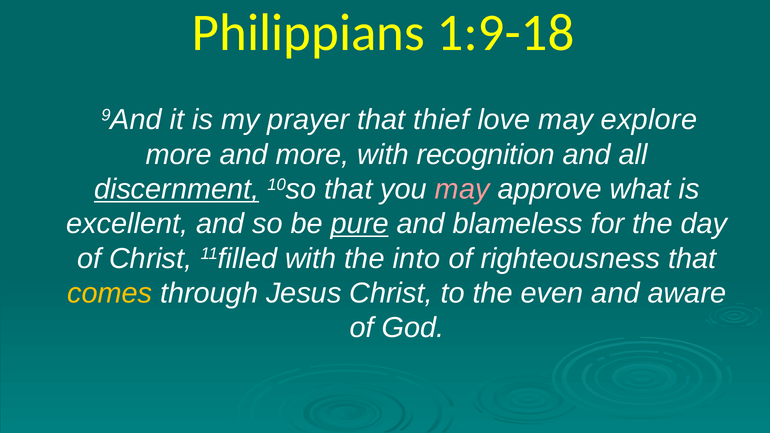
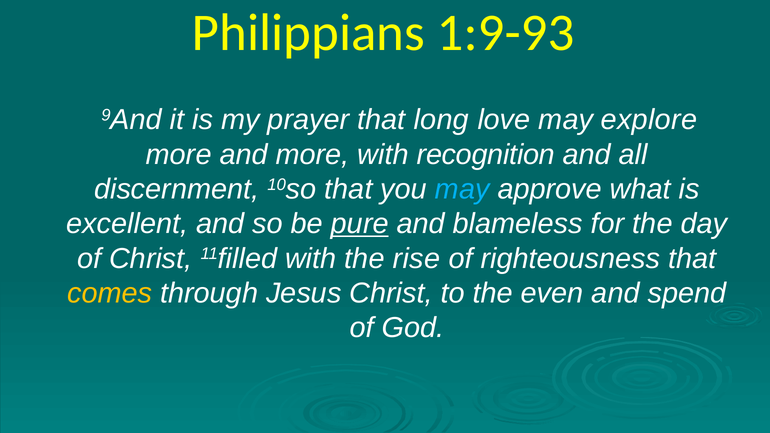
1:9-18: 1:9-18 -> 1:9-93 (506, 33)
thief: thief -> long (441, 120)
discernment underline: present -> none (177, 189)
may colour: pink -> light blue (462, 189)
into: into -> rise (416, 259)
aware: aware -> spend (687, 293)
